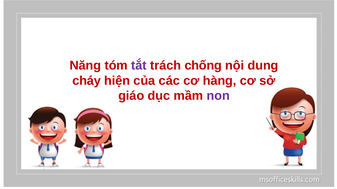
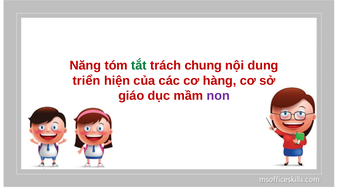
tắt colour: purple -> green (139, 66)
chống: chống -> chung (203, 66)
cháy: cháy -> triển (86, 81)
